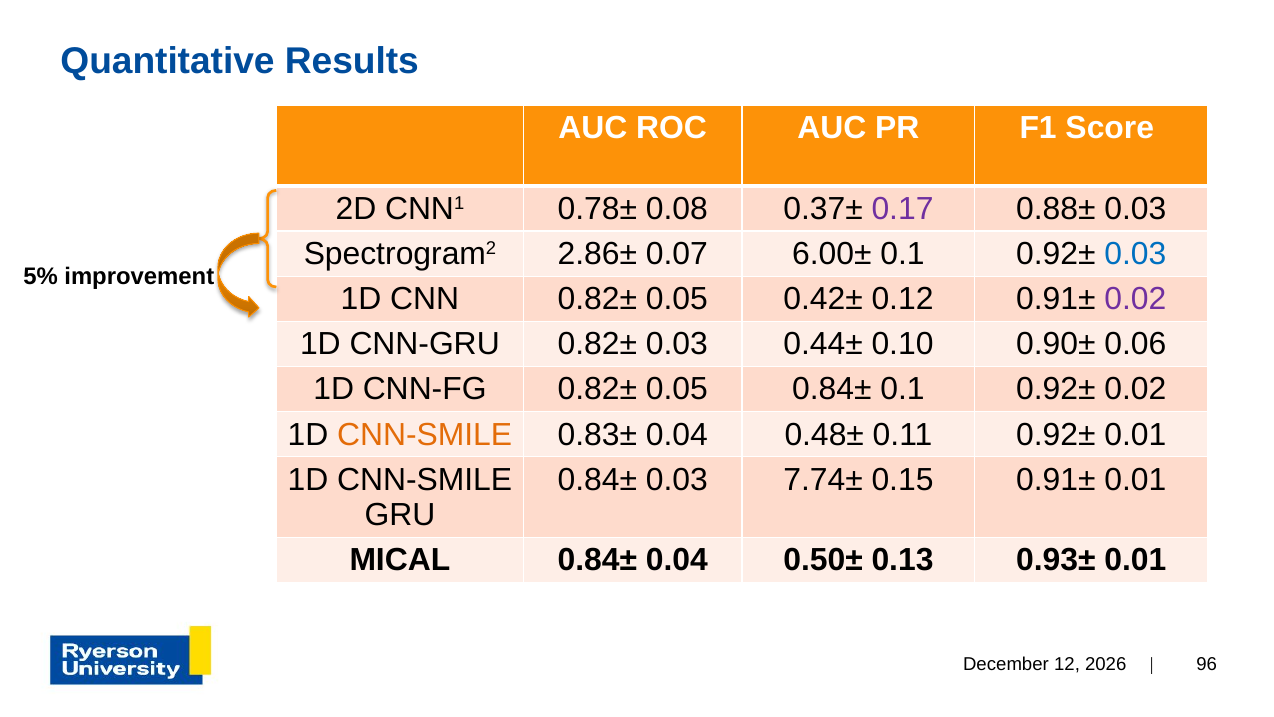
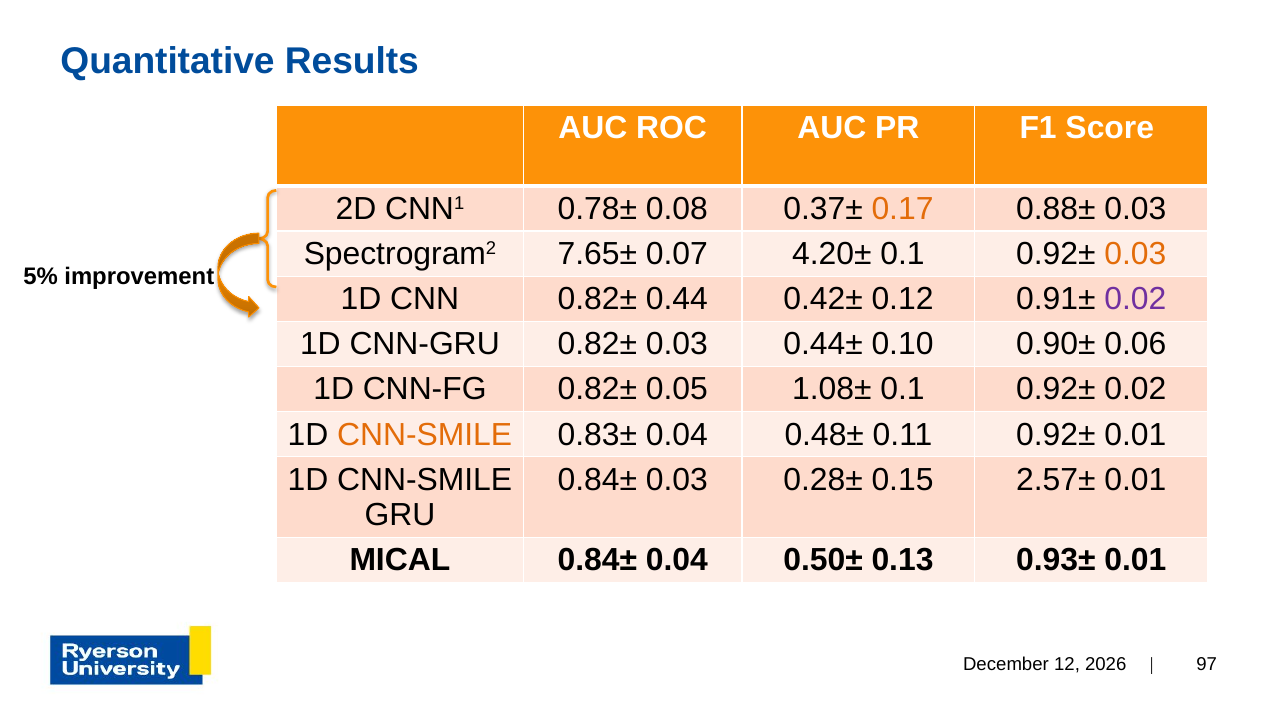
0.17 colour: purple -> orange (902, 209)
2.86±: 2.86± -> 7.65± (597, 254)
6.00±: 6.00± -> 4.20± (832, 254)
0.03 colour: blue -> orange (1135, 254)
CNN 0.82± 0.05: 0.05 -> 0.44 (677, 299)
0.05 0.84±: 0.84± -> 1.08± (832, 389)
7.74±: 7.74± -> 0.28± (823, 479)
0.15 0.91±: 0.91± -> 2.57± (1056, 479)
96: 96 -> 97 (1207, 664)
